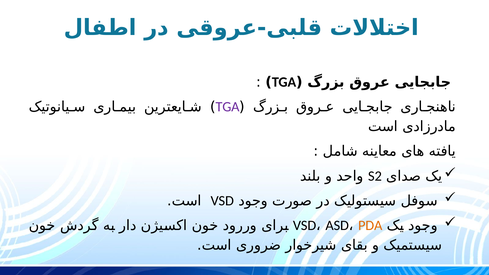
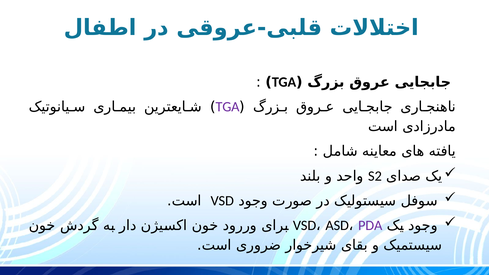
PDA colour: orange -> purple (370, 226)
